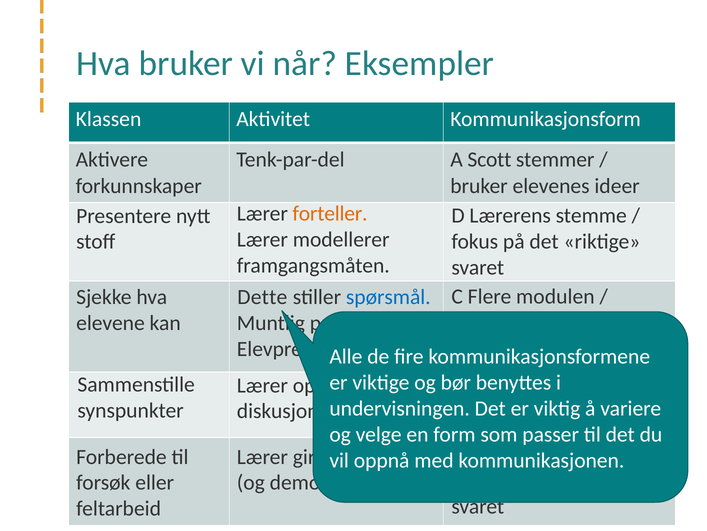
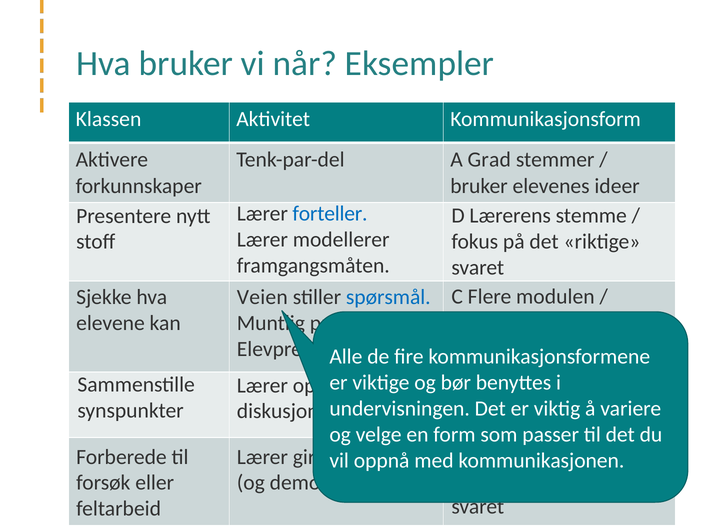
Scott: Scott -> Grad (489, 160)
forteller colour: orange -> blue (330, 214)
Dette: Dette -> Veien (262, 297)
